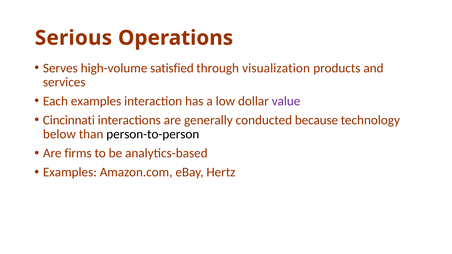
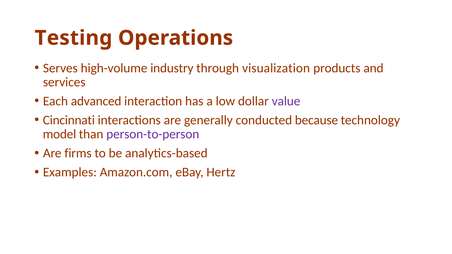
Serious: Serious -> Testing (73, 38)
satisfied: satisfied -> industry (172, 68)
Each examples: examples -> advanced (96, 101)
below: below -> model (59, 134)
person-to-person colour: black -> purple (153, 134)
